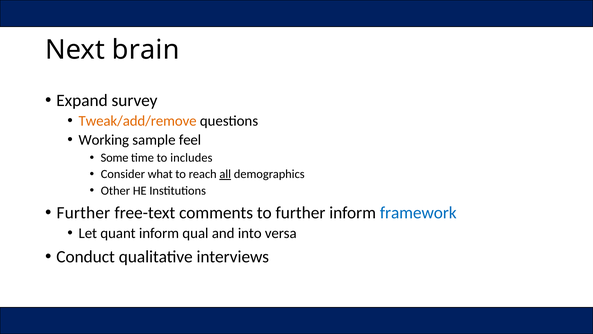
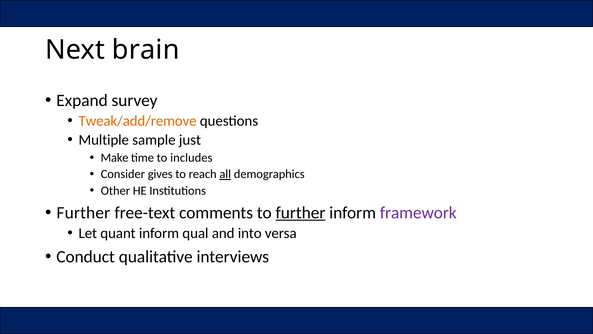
Working: Working -> Multiple (104, 140)
feel: feel -> just (190, 140)
Some: Some -> Make (115, 158)
what: what -> gives (160, 174)
further underline: none -> present (300, 213)
framework colour: blue -> purple (418, 213)
